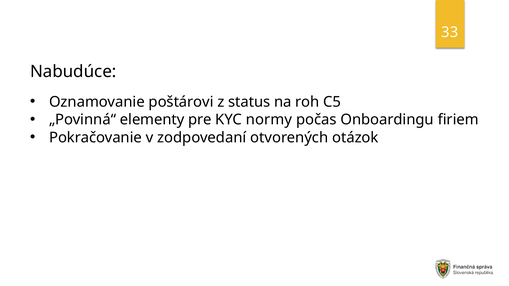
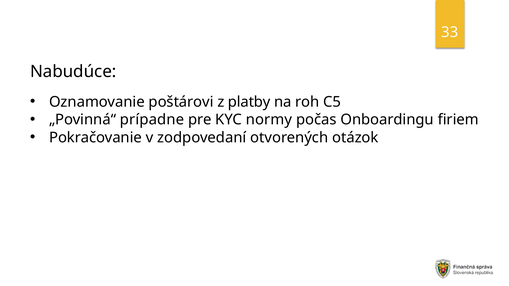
status: status -> platby (249, 102)
elementy: elementy -> prípadne (152, 120)
